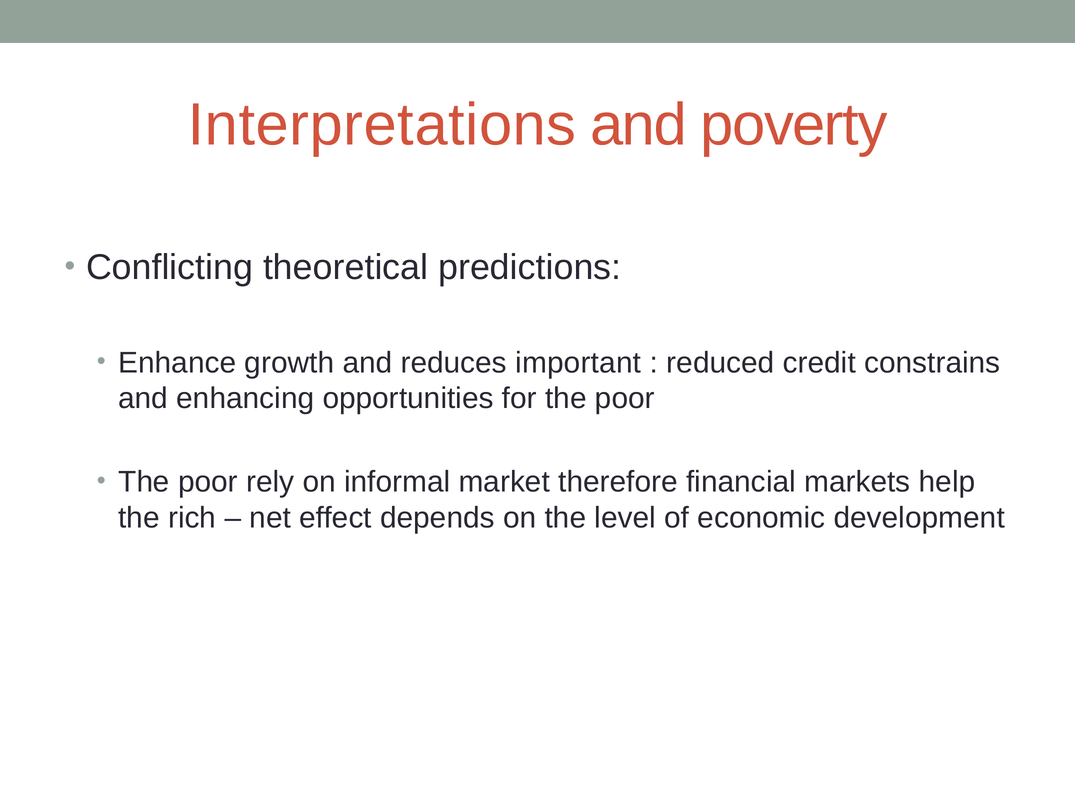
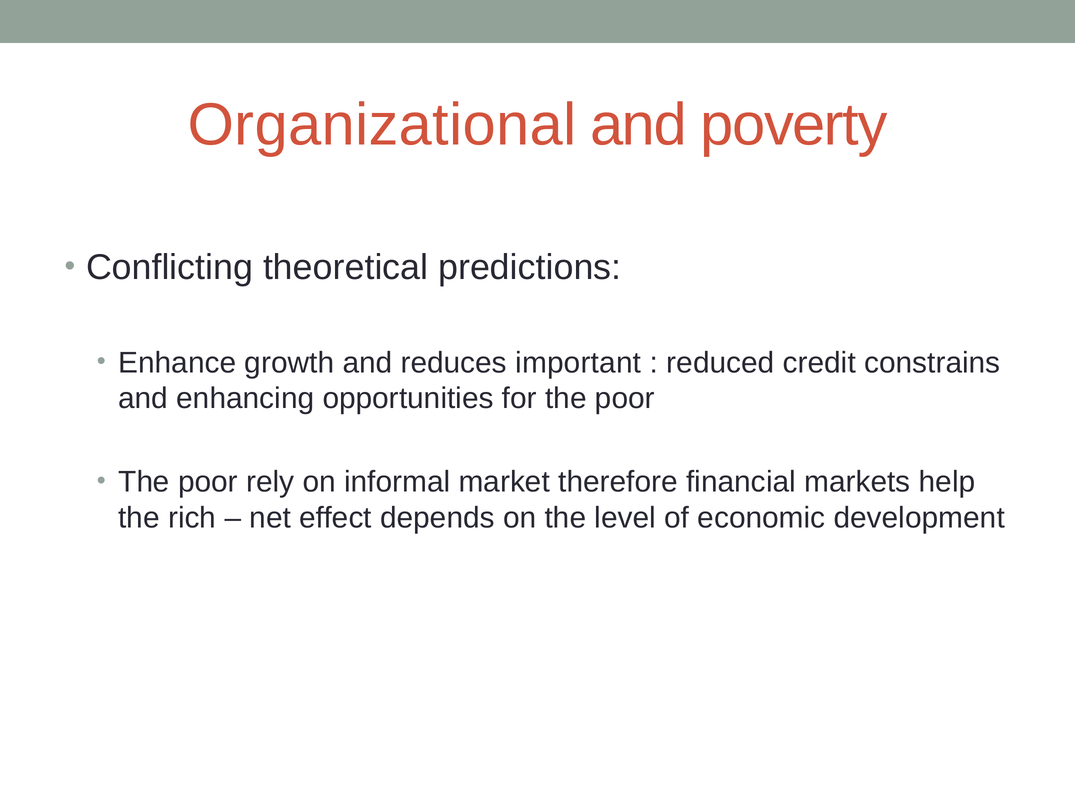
Interpretations: Interpretations -> Organizational (382, 125)
